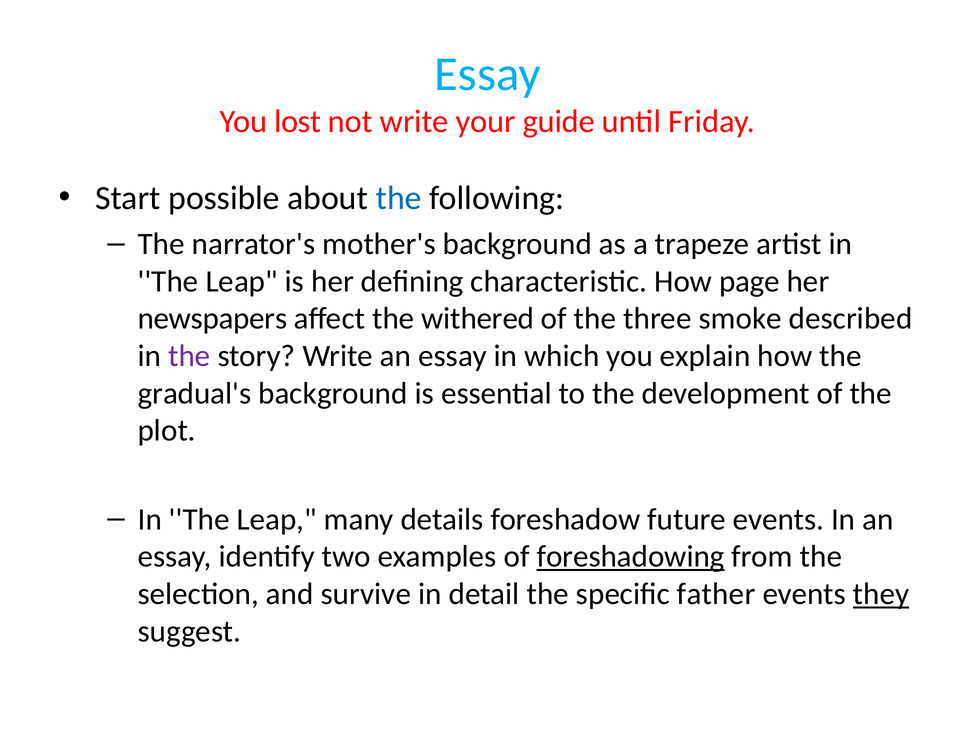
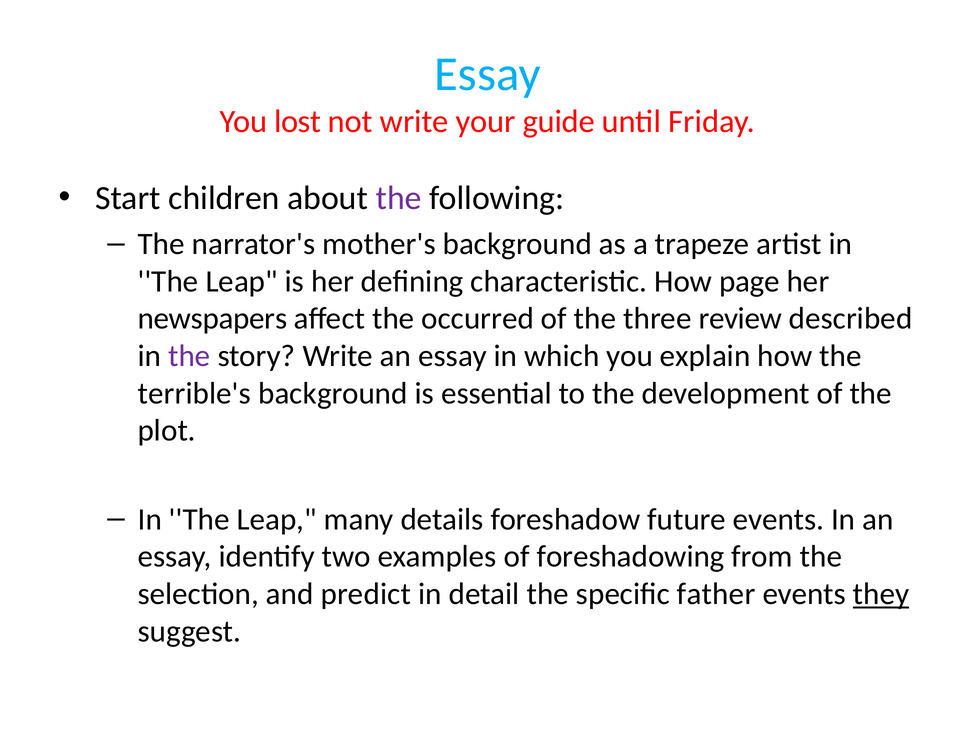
possible: possible -> children (224, 198)
the colour: blue -> purple (399, 198)
withered: withered -> occurred (478, 319)
smoke: smoke -> review (740, 319)
gradual's: gradual's -> terrible's (194, 393)
foreshadowing underline: present -> none (631, 557)
survive: survive -> predict (366, 594)
